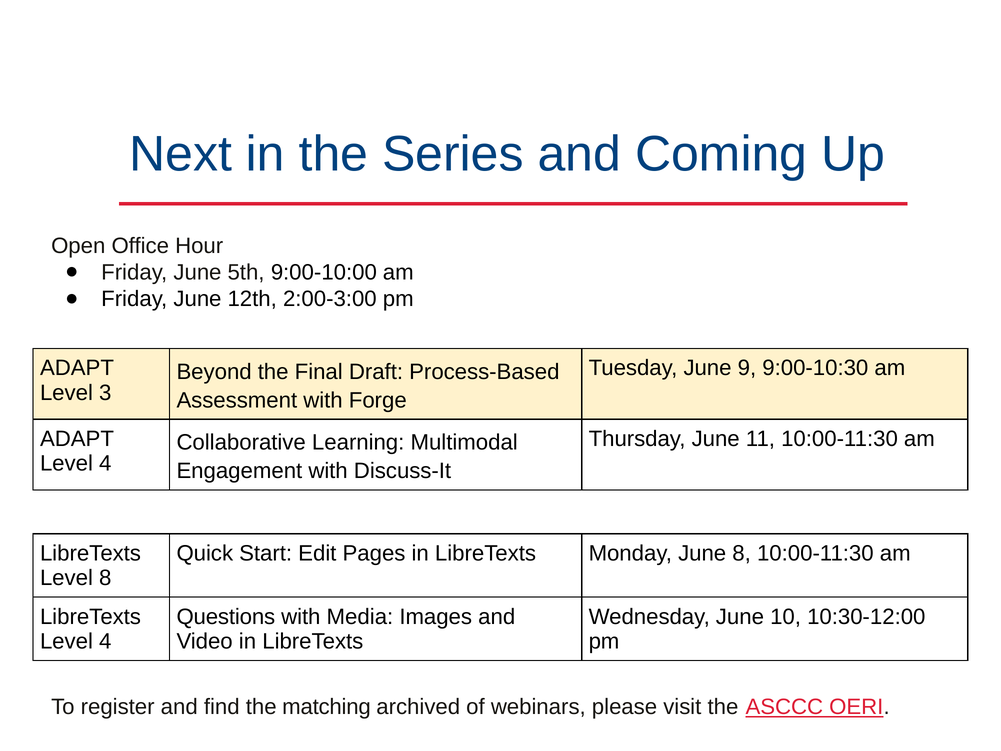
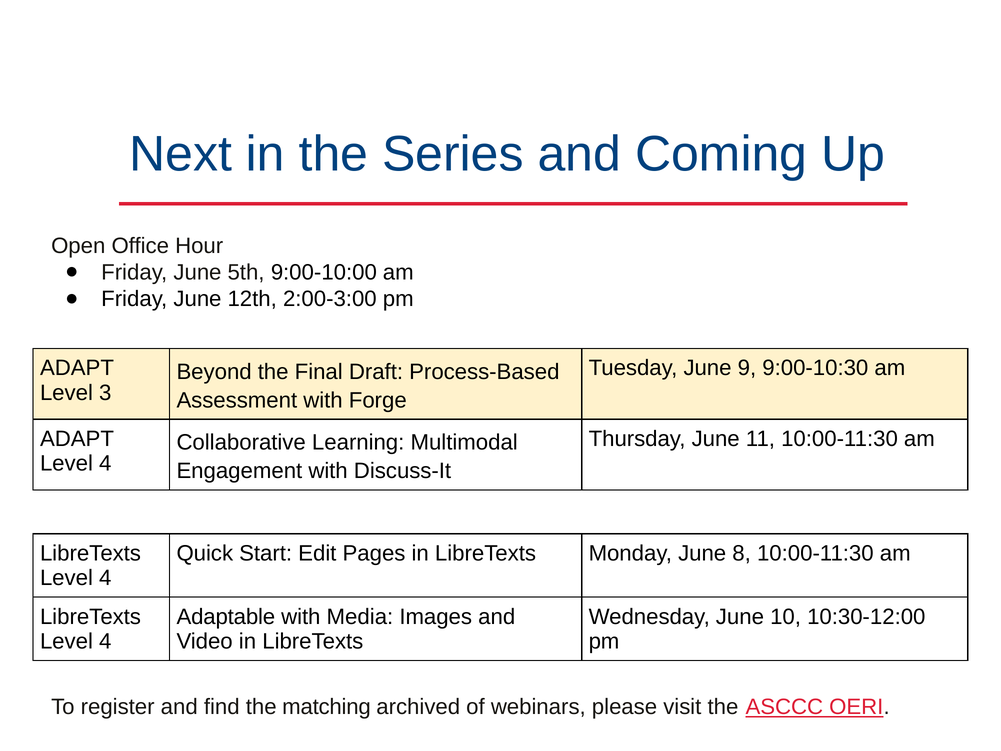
8: 8 -> 4 (105, 578)
Questions: Questions -> Adaptable (226, 617)
